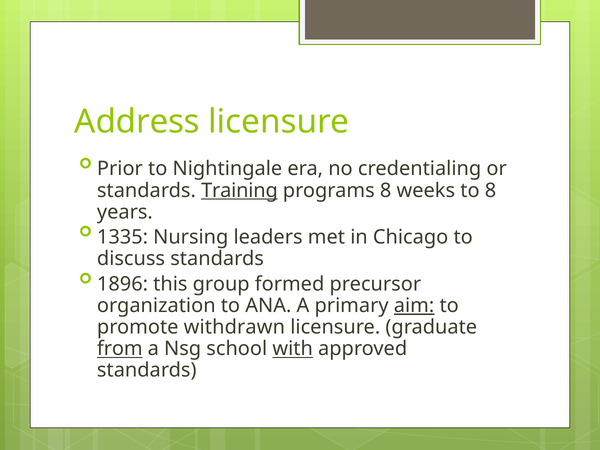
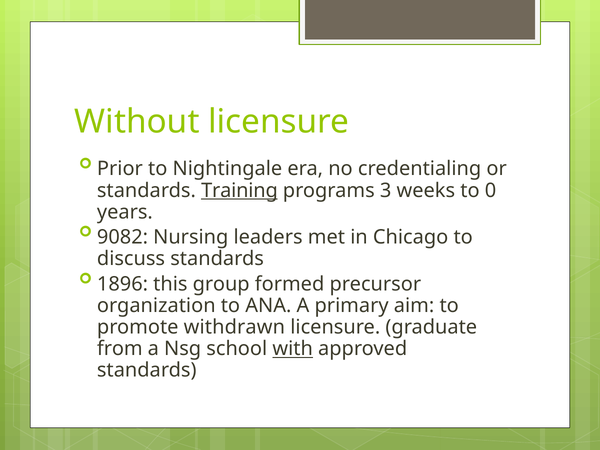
Address: Address -> Without (137, 122)
programs 8: 8 -> 3 (386, 190)
to 8: 8 -> 0 (491, 190)
1335: 1335 -> 9082 (123, 237)
aim underline: present -> none (414, 306)
from underline: present -> none (120, 349)
